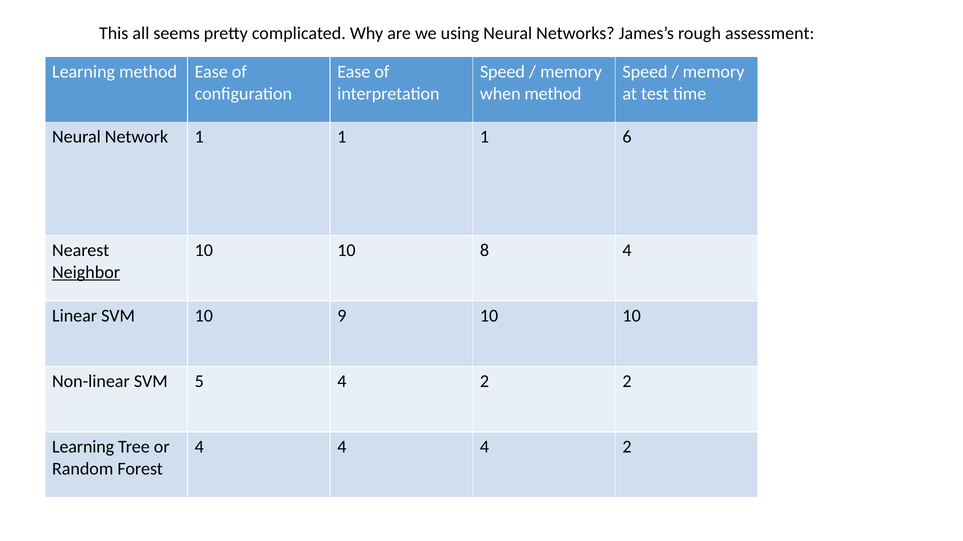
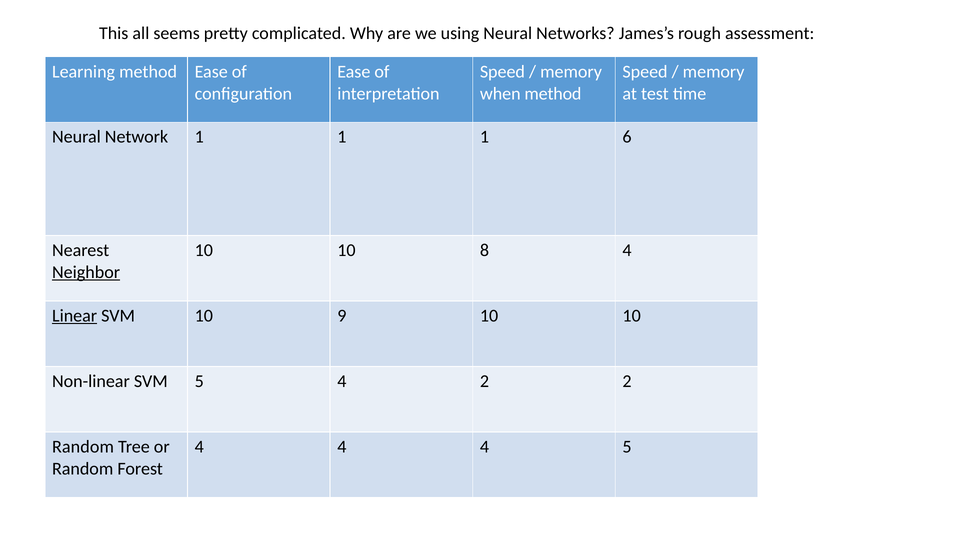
Linear underline: none -> present (75, 316)
Learning: Learning -> Random (83, 447)
4 4 2: 2 -> 5 (627, 447)
